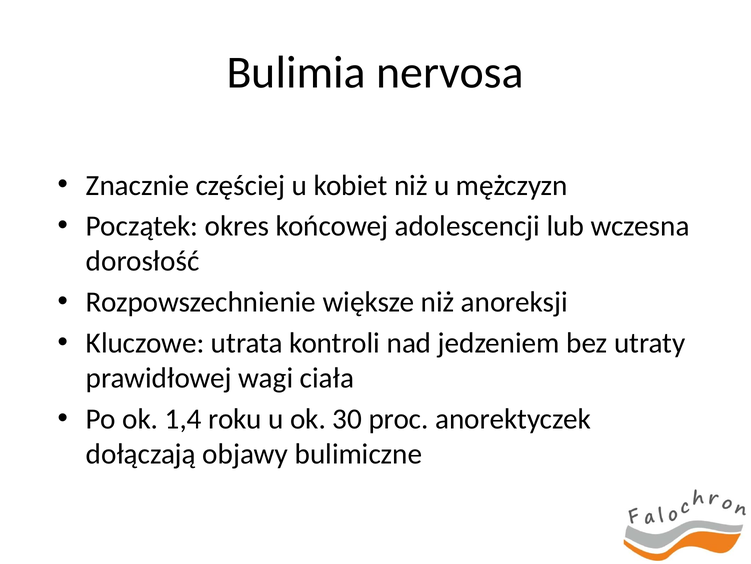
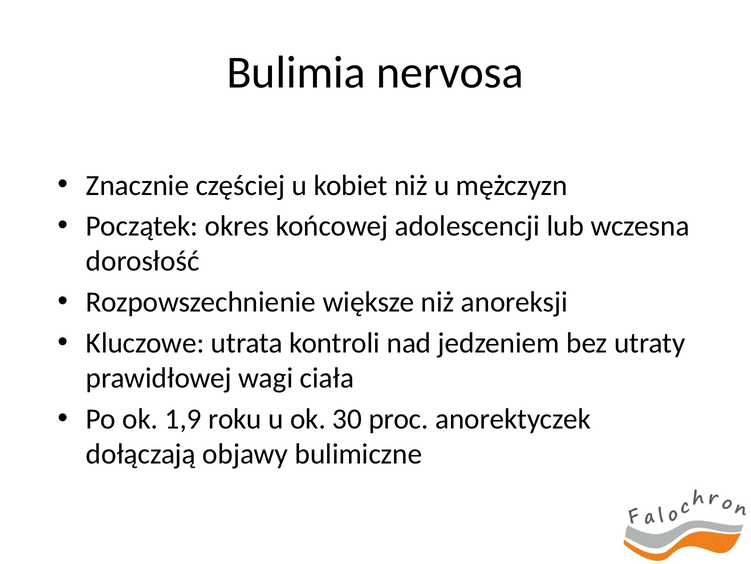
1,4: 1,4 -> 1,9 (183, 418)
